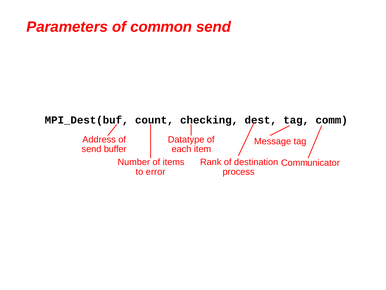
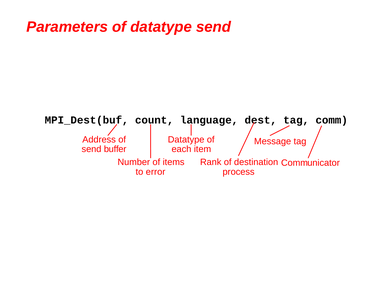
of common: common -> datatype (161, 27)
checking: checking -> language (209, 120)
